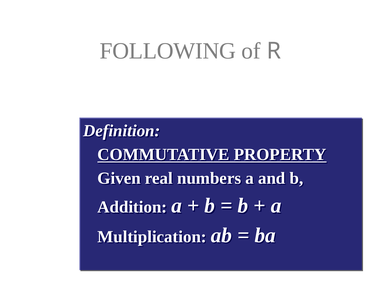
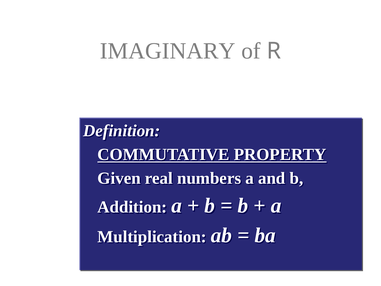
FOLLOWING: FOLLOWING -> IMAGINARY (168, 51)
